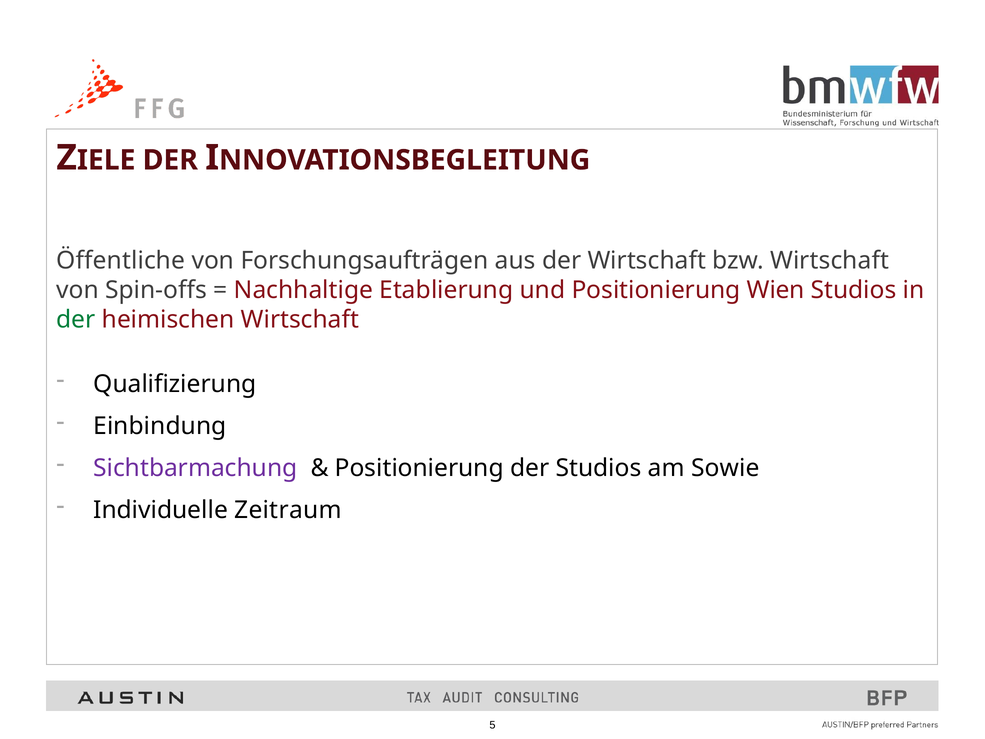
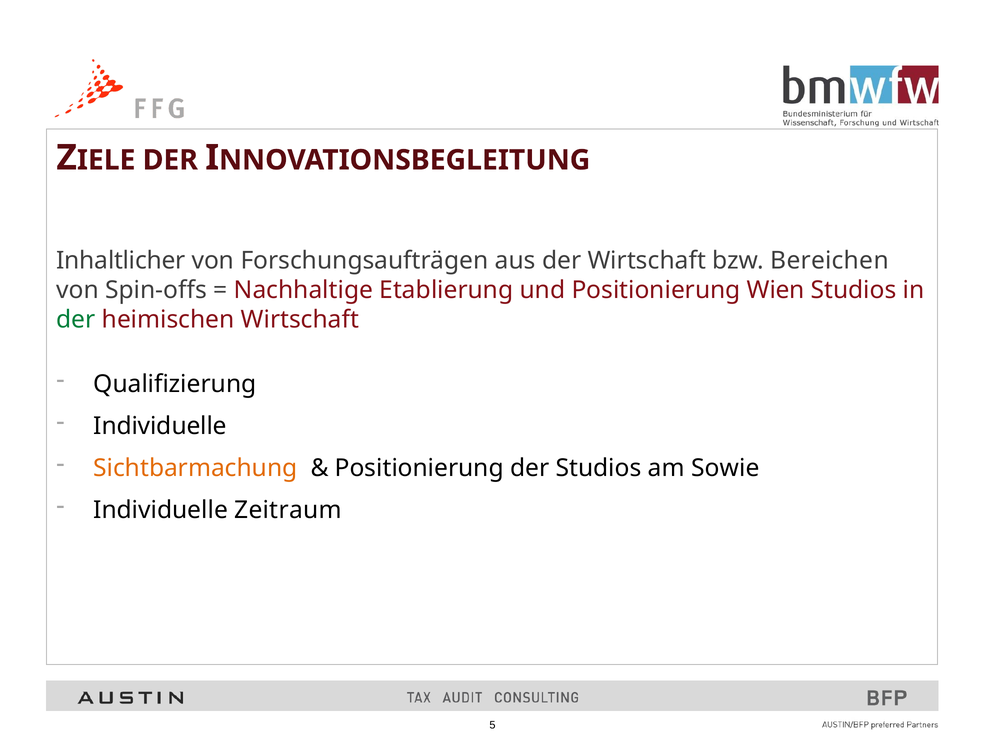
Öffentliche: Öffentliche -> Inhaltlicher (121, 260)
bzw Wirtschaft: Wirtschaft -> Bereichen (830, 260)
Einbindung: Einbindung -> Individuelle (160, 426)
Sichtbarmachung colour: purple -> orange (195, 468)
